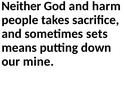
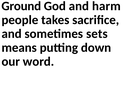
Neither: Neither -> Ground (21, 6)
mine: mine -> word (39, 62)
